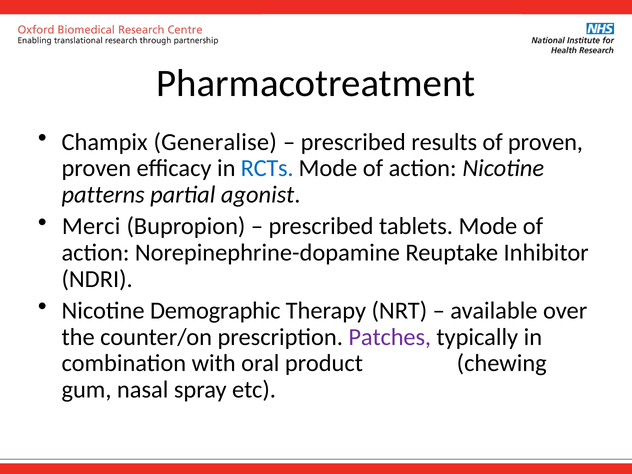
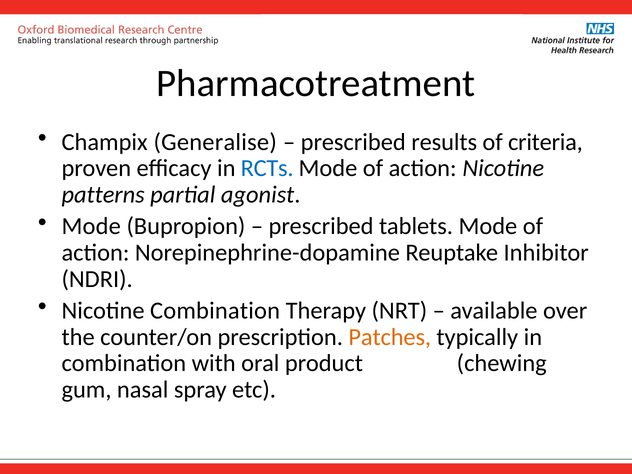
of proven: proven -> criteria (545, 142)
Merci: Merci -> Mode (91, 226)
Nicotine Demographic: Demographic -> Combination (215, 311)
Patches colour: purple -> orange (390, 337)
